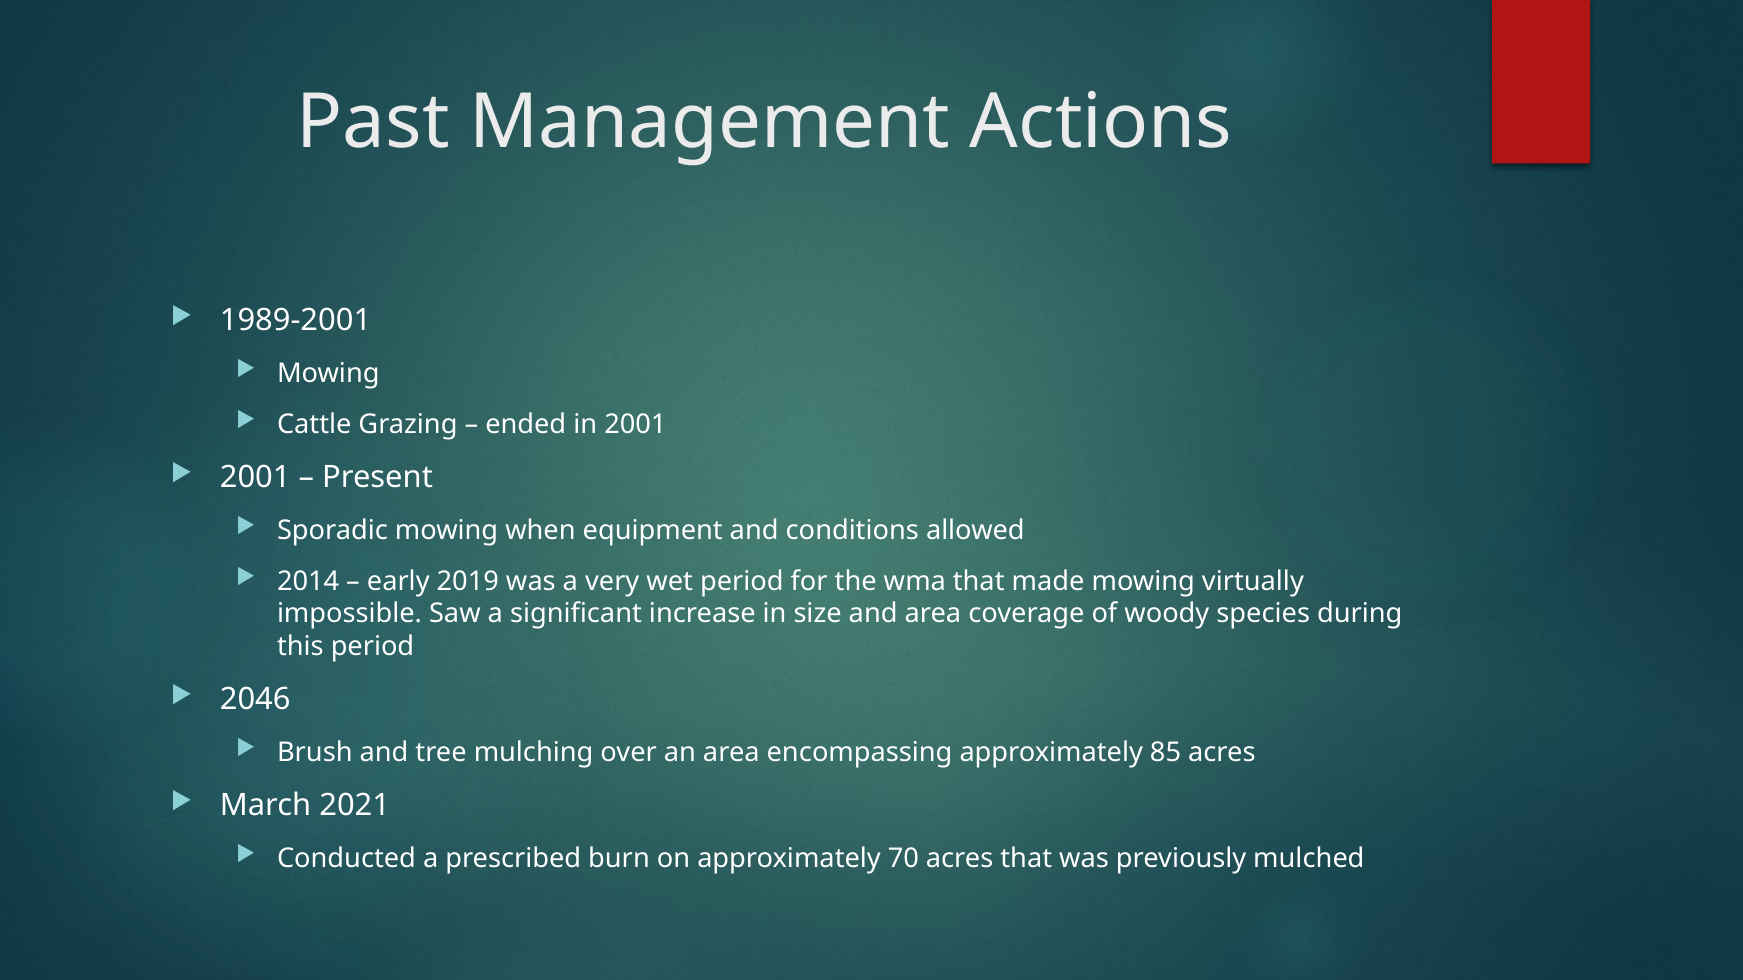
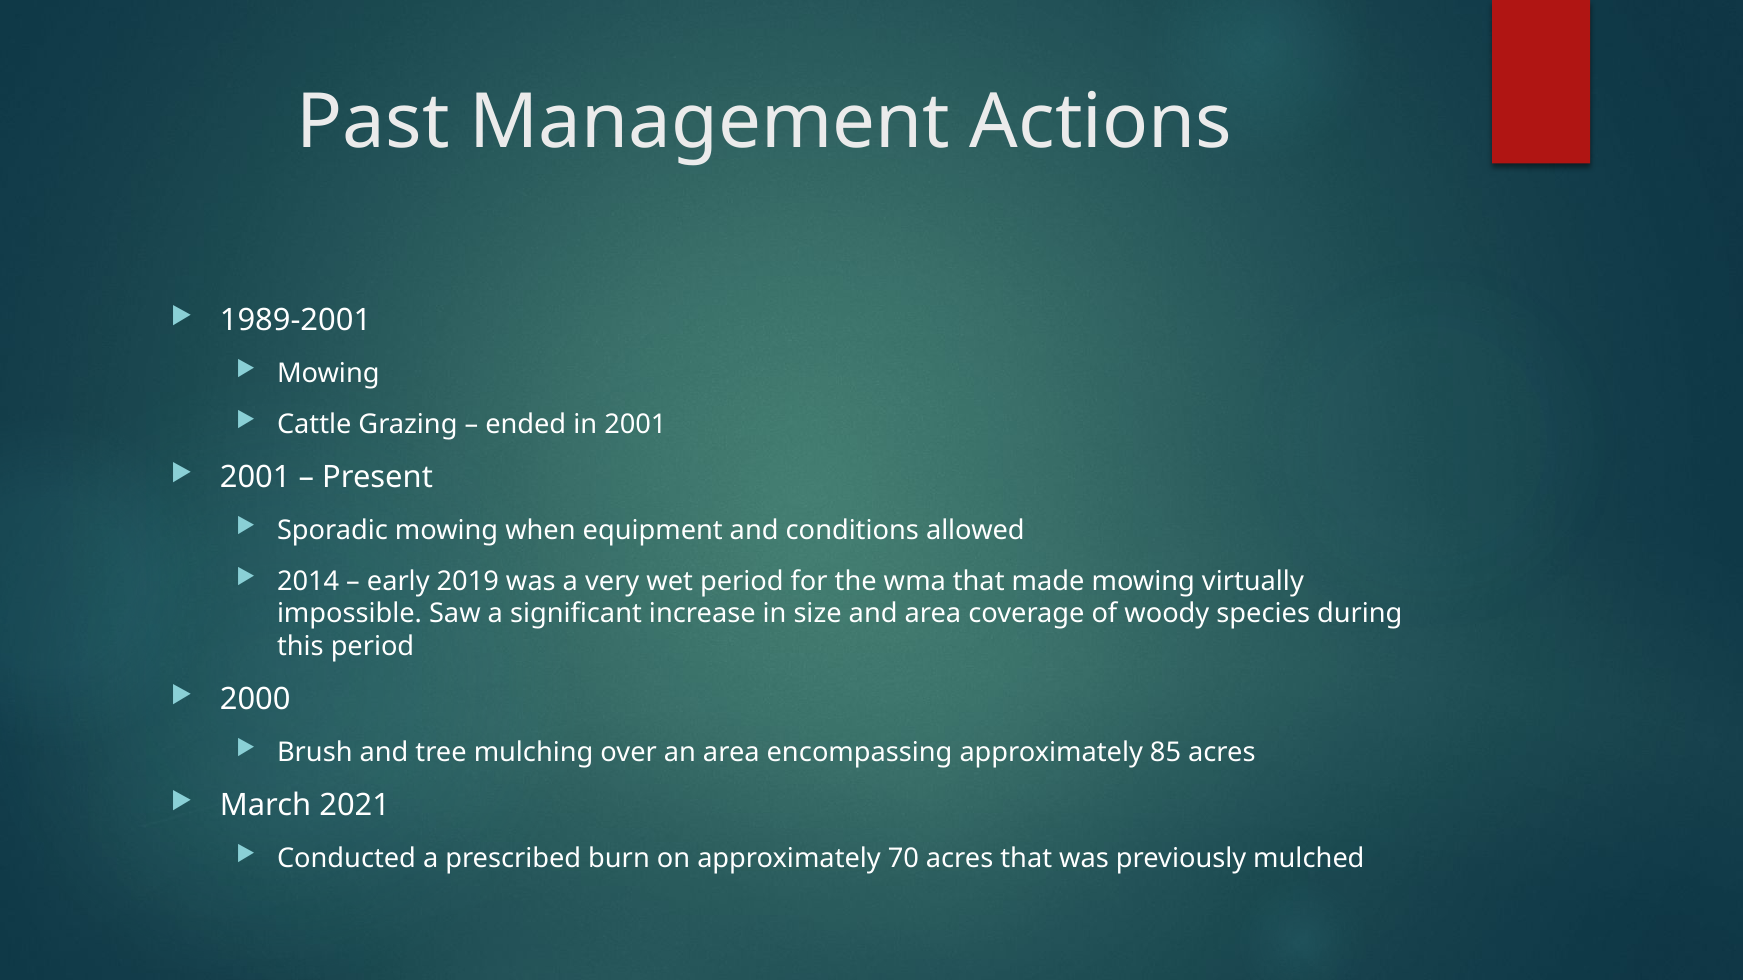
2046: 2046 -> 2000 (255, 700)
